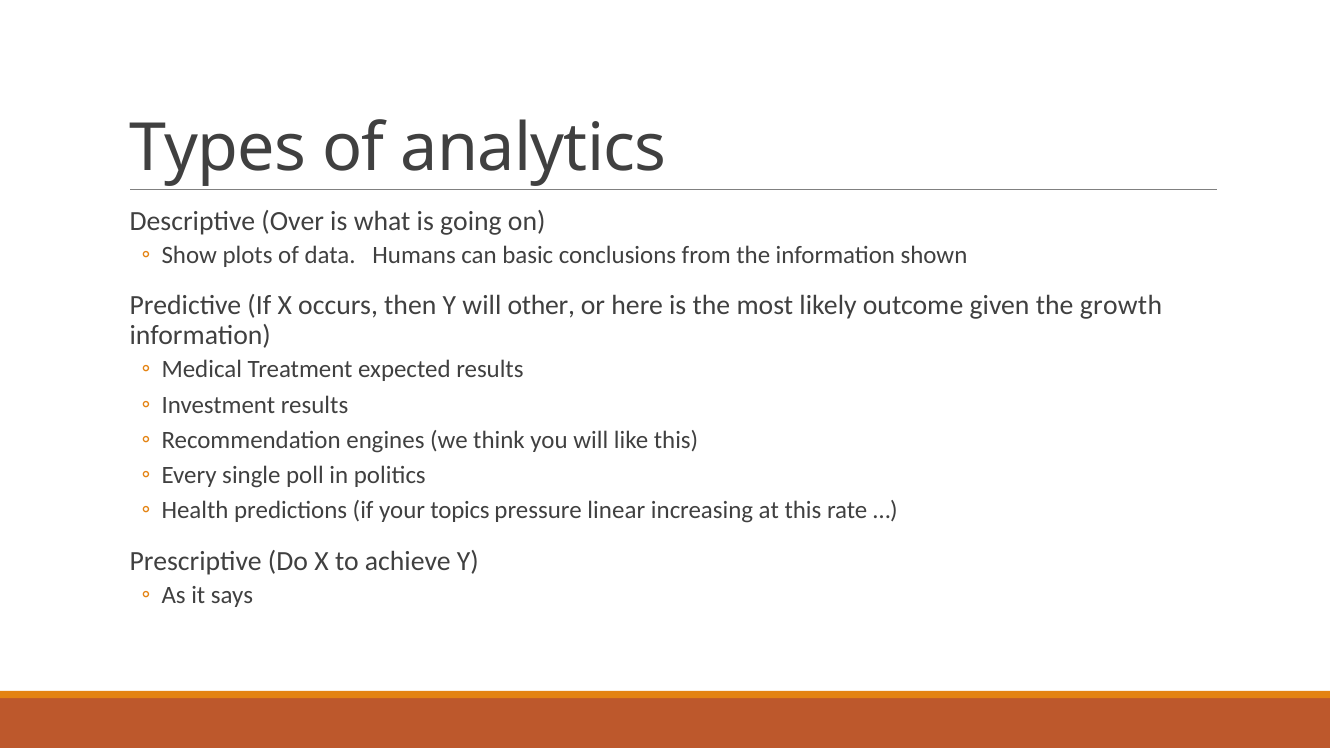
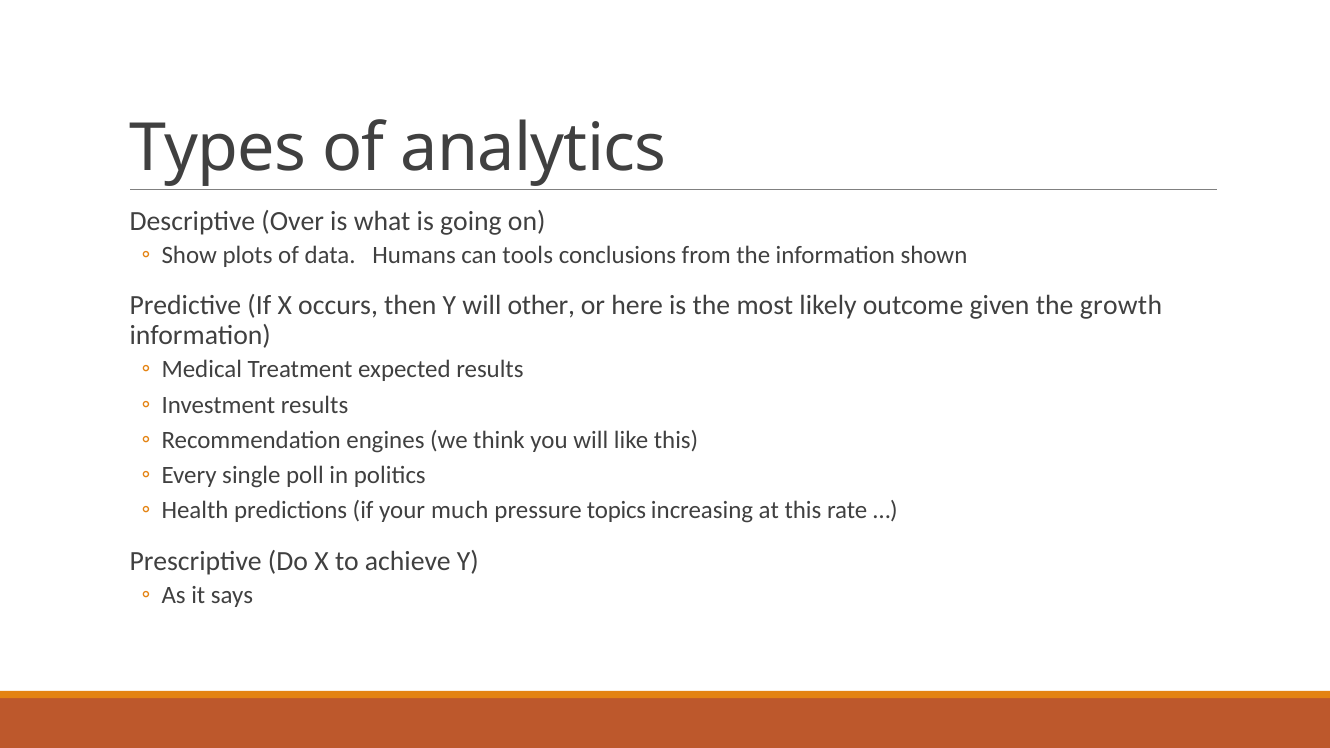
basic: basic -> tools (528, 255)
topics: topics -> much (460, 511)
linear: linear -> topics (616, 511)
